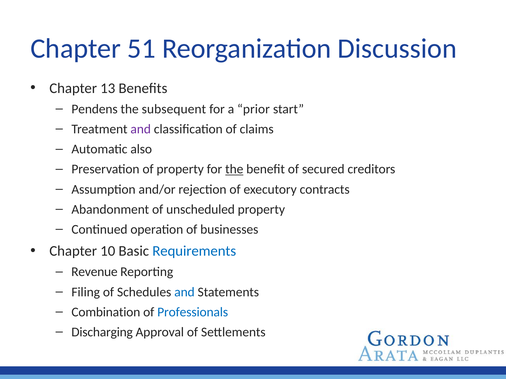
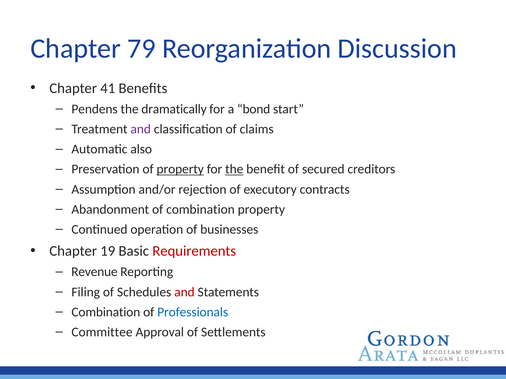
51: 51 -> 79 (142, 49)
13: 13 -> 41 (108, 88)
subsequent: subsequent -> dramatically (174, 109)
prior: prior -> bond (254, 109)
property underline: none -> present (180, 169)
of unscheduled: unscheduled -> combination (200, 210)
10: 10 -> 19 (108, 251)
Requirements colour: blue -> red (194, 251)
and colour: blue -> red (184, 292)
Discharging: Discharging -> Committee (102, 333)
